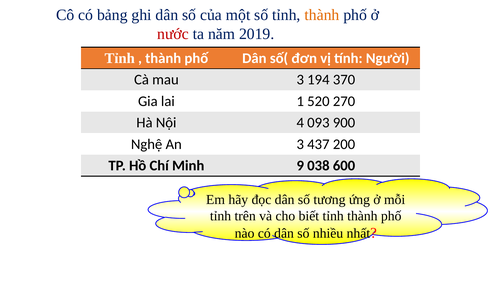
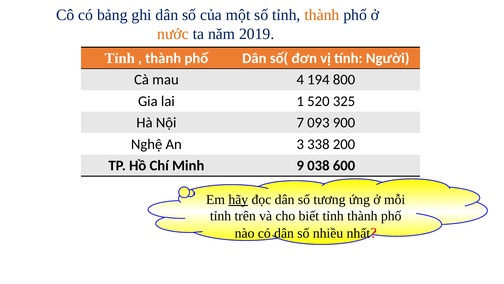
nước colour: red -> orange (173, 34)
mau 3: 3 -> 4 (300, 80)
370: 370 -> 800 (344, 80)
270: 270 -> 325 (344, 101)
4: 4 -> 7 (300, 122)
437: 437 -> 338 (318, 144)
hãy underline: none -> present (238, 199)
